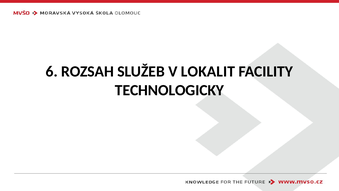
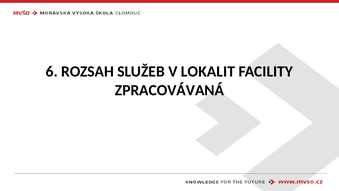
TECHNOLOGICKY: TECHNOLOGICKY -> ZPRACOVÁVANÁ (169, 90)
